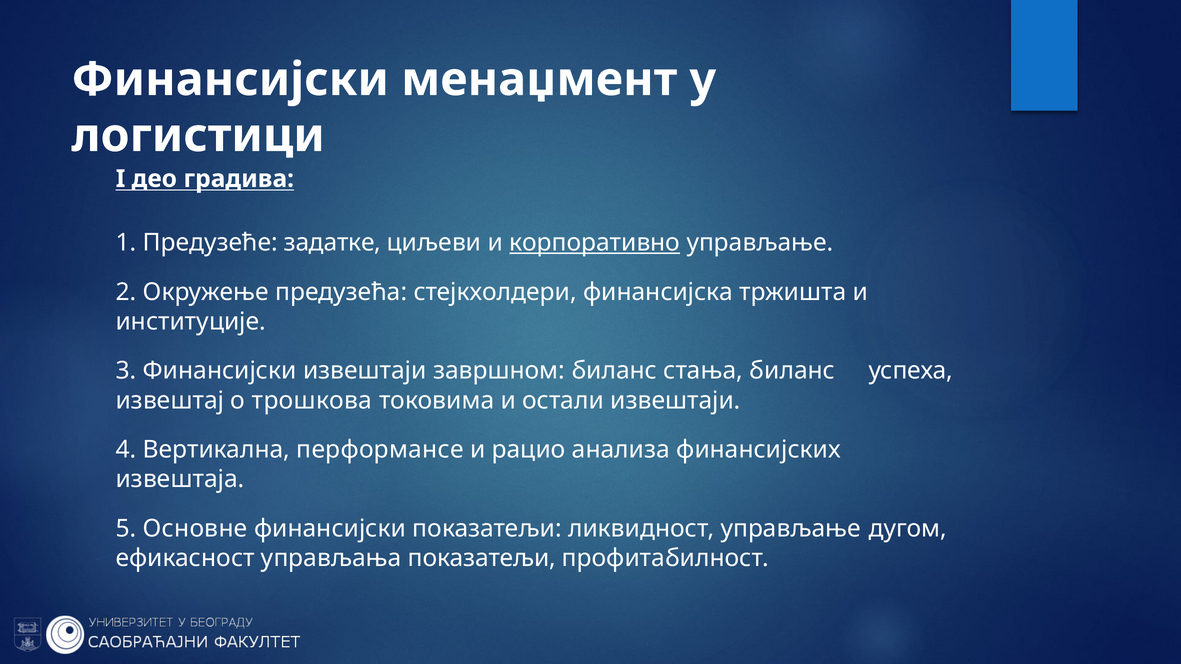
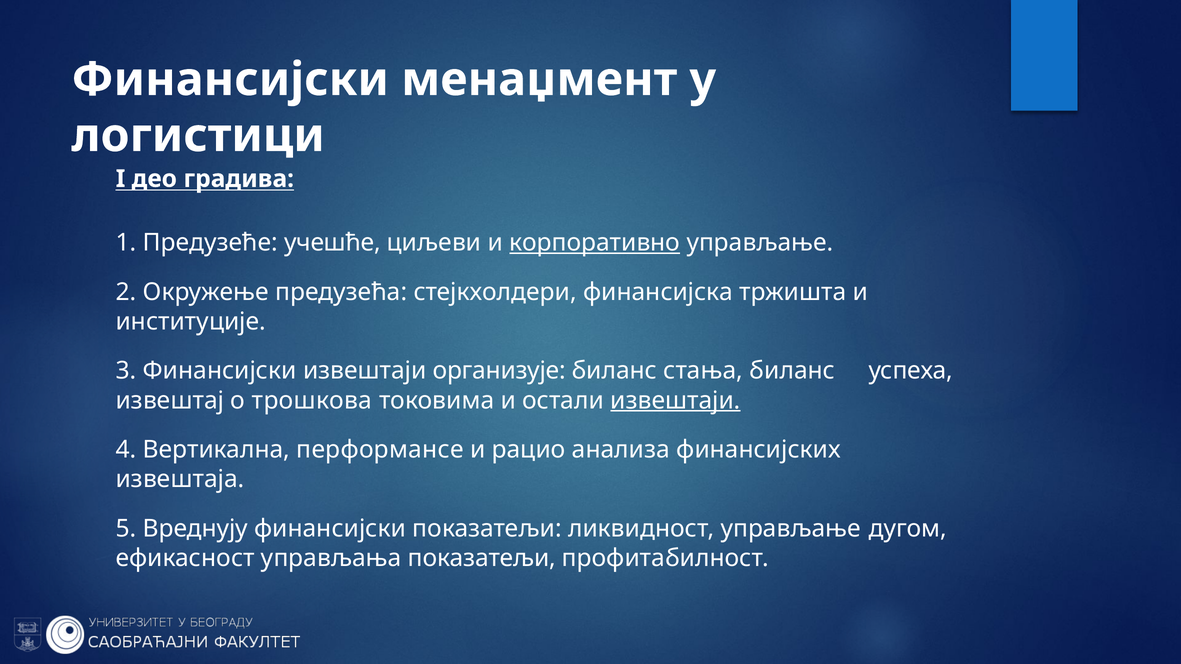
задатке: задатке -> учешће (332, 243)
завршном: завршном -> организује (499, 371)
извештаји underline: none -> present (675, 401)
Основне: Основне -> Вреднују (195, 529)
